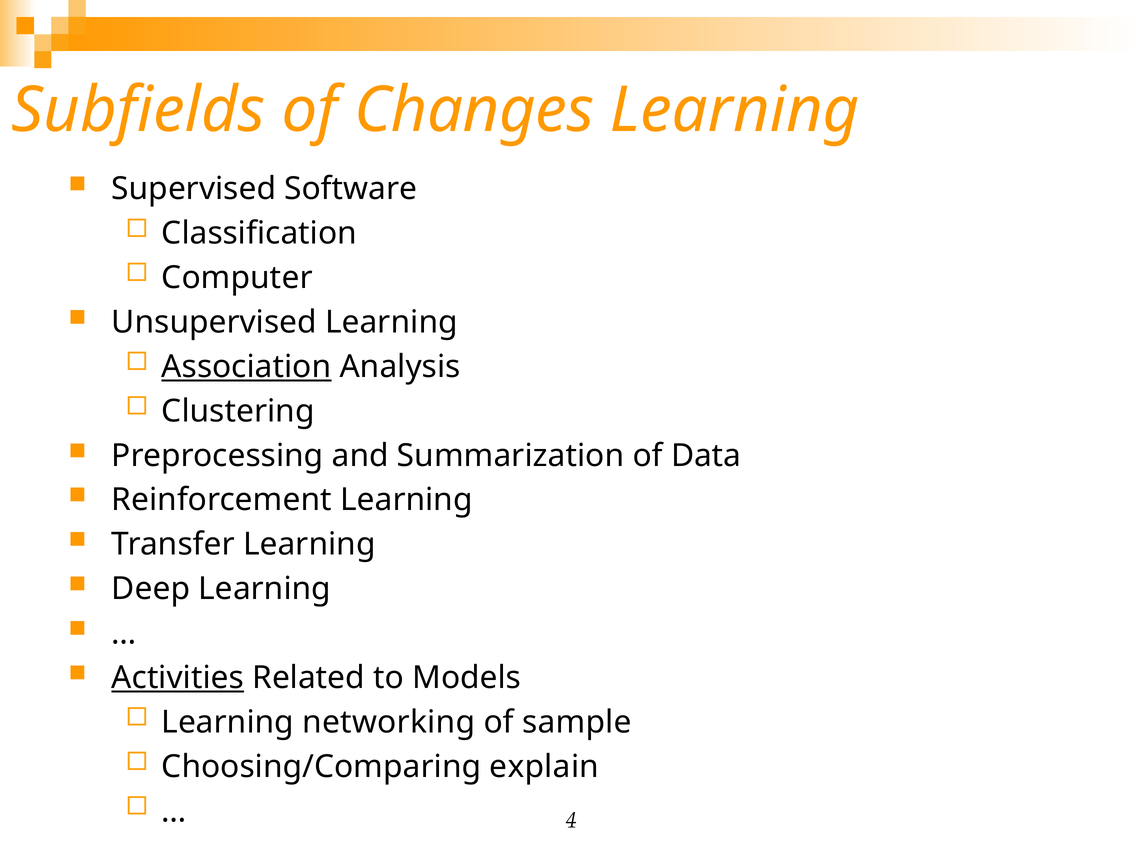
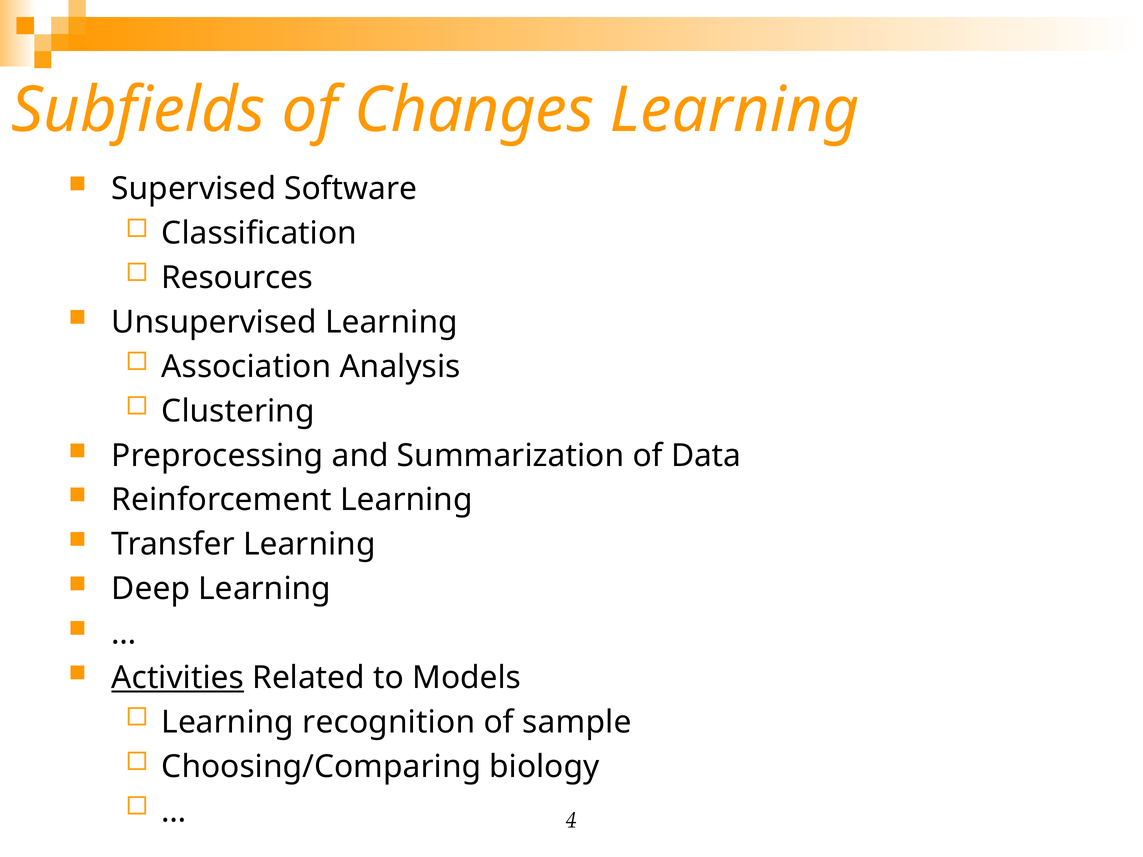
Computer: Computer -> Resources (237, 278)
Association underline: present -> none (246, 367)
networking: networking -> recognition (389, 722)
explain: explain -> biology (544, 767)
